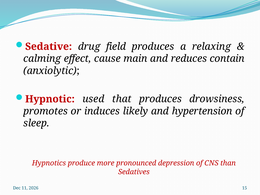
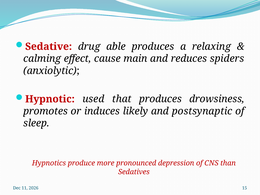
field: field -> able (116, 47)
contain: contain -> spiders (227, 59)
hypertension: hypertension -> postsynaptic (202, 111)
